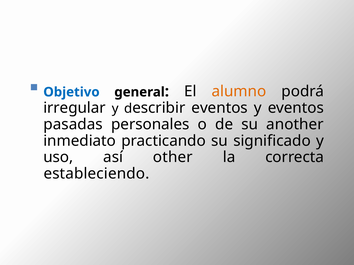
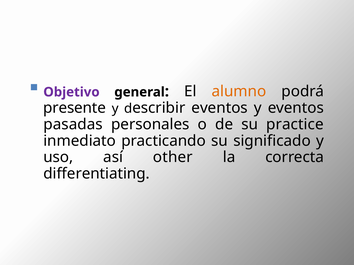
Objetivo colour: blue -> purple (71, 92)
irregular: irregular -> presente (75, 108)
another: another -> practice (295, 125)
estableciendo: estableciendo -> differentiating (97, 174)
